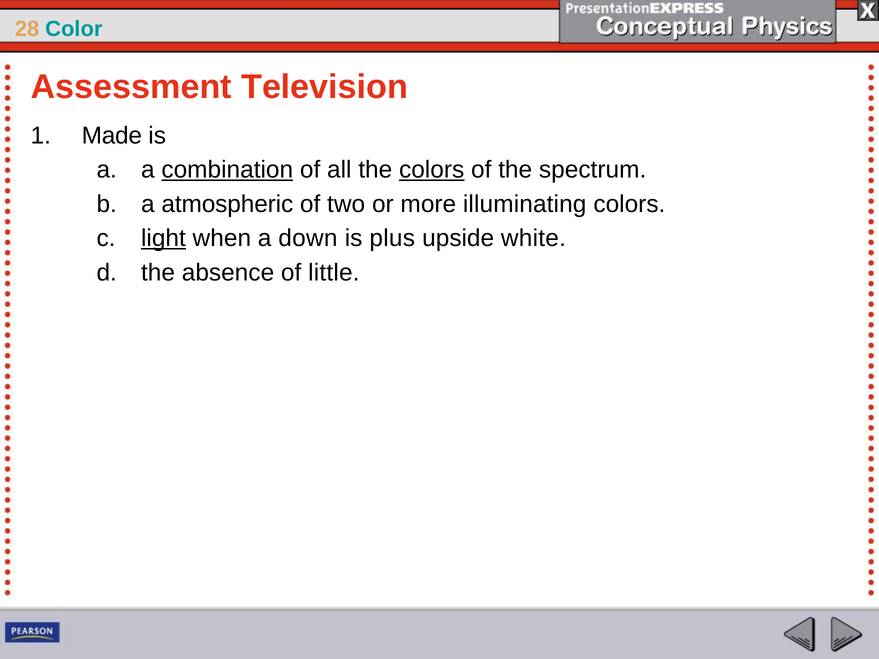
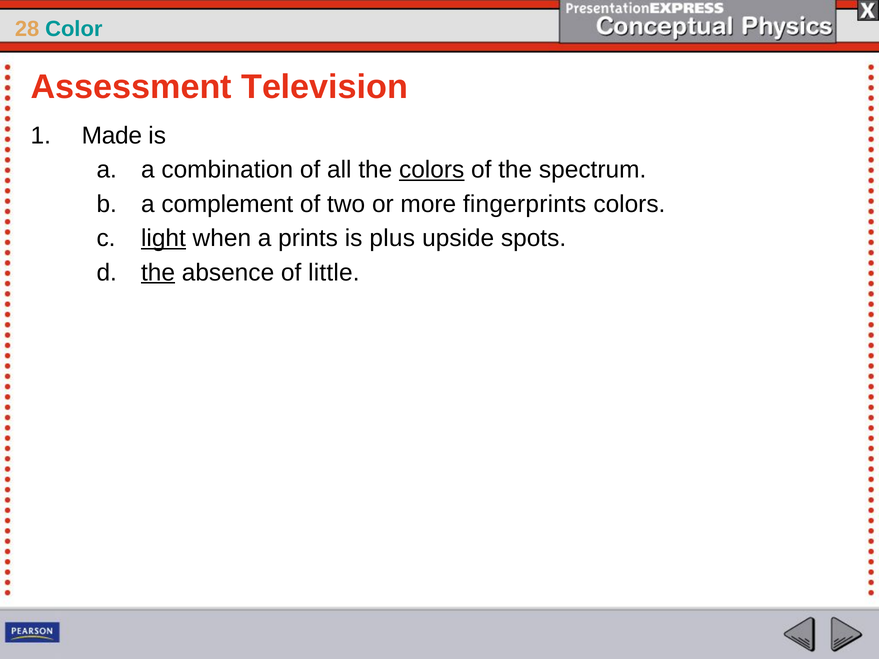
combination underline: present -> none (227, 170)
atmospheric: atmospheric -> complement (227, 204)
illuminating: illuminating -> fingerprints (525, 204)
down: down -> prints (308, 238)
white: white -> spots (534, 238)
the underline: none -> present (158, 273)
